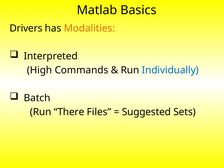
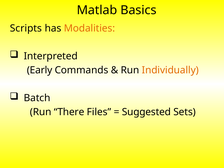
Drivers: Drivers -> Scripts (26, 28)
High: High -> Early (40, 70)
Individually colour: blue -> orange (170, 70)
